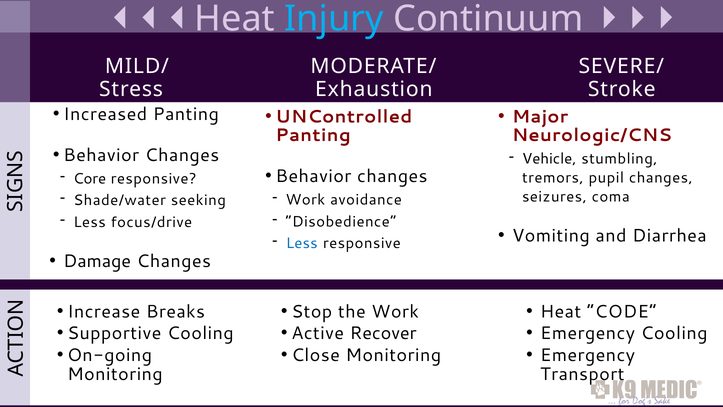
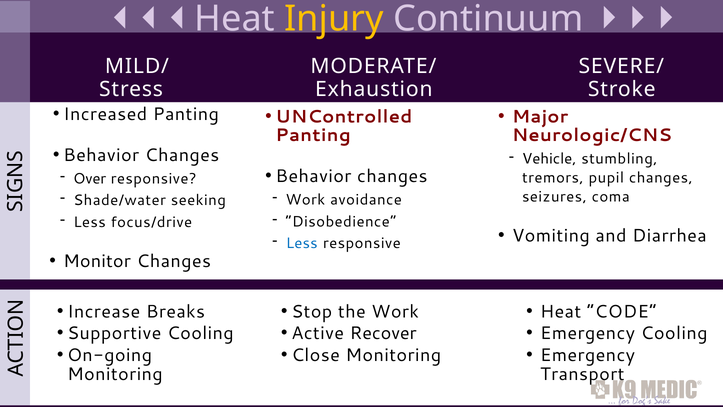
Injury colour: light blue -> yellow (334, 19)
Core: Core -> Over (90, 178)
Damage: Damage -> Monitor (97, 261)
